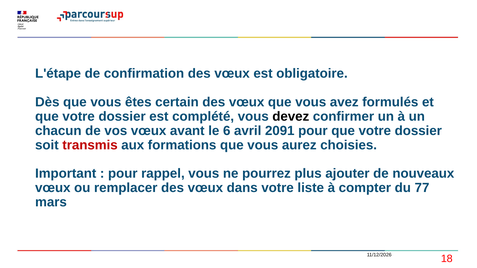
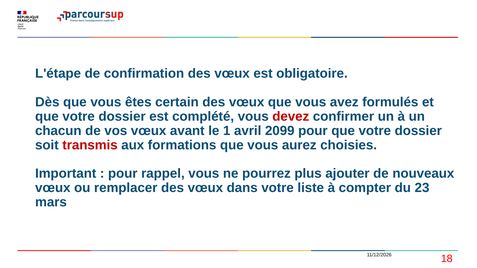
devez colour: black -> red (291, 117)
6: 6 -> 1 (227, 131)
2091: 2091 -> 2099 (280, 131)
77: 77 -> 23 (422, 188)
